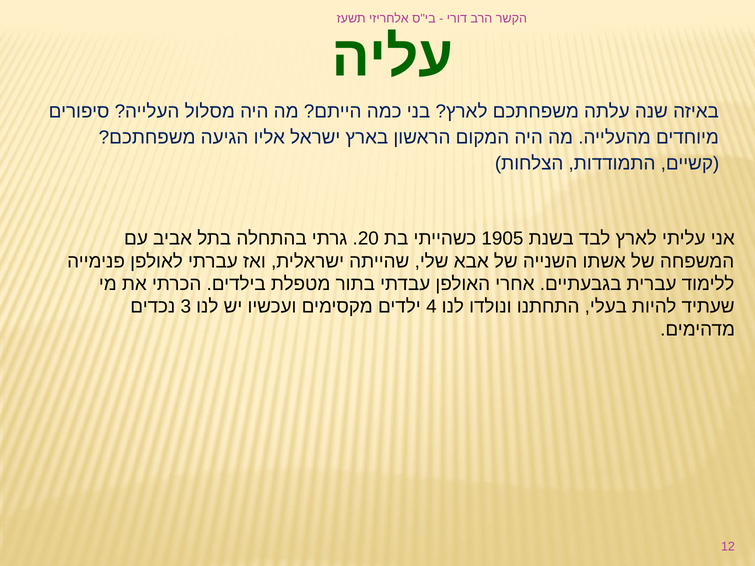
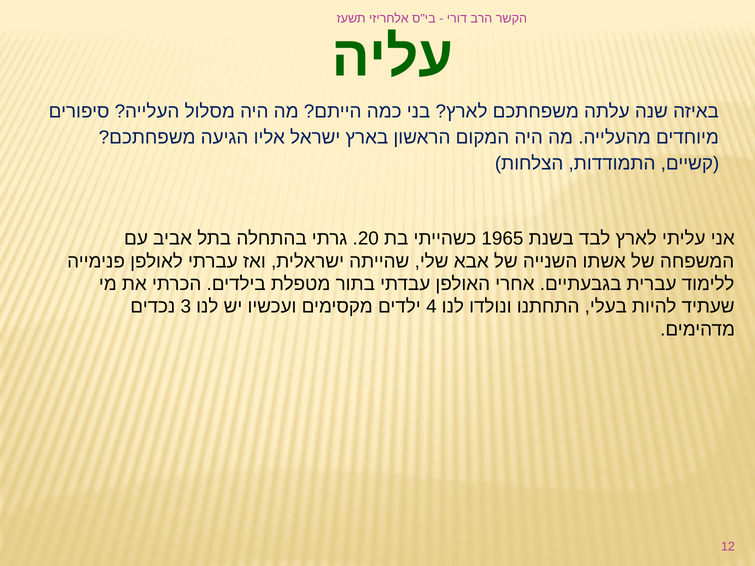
1905: 1905 -> 1965 (502, 239)
